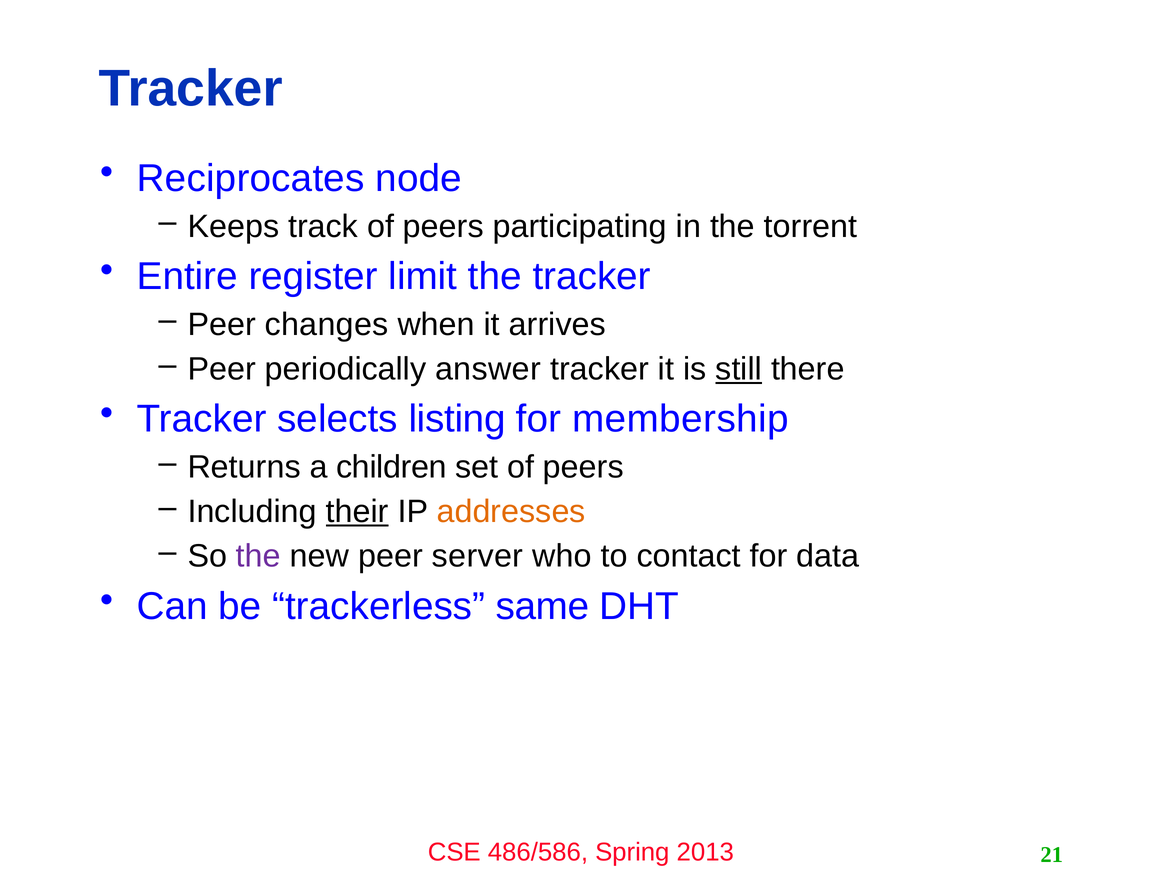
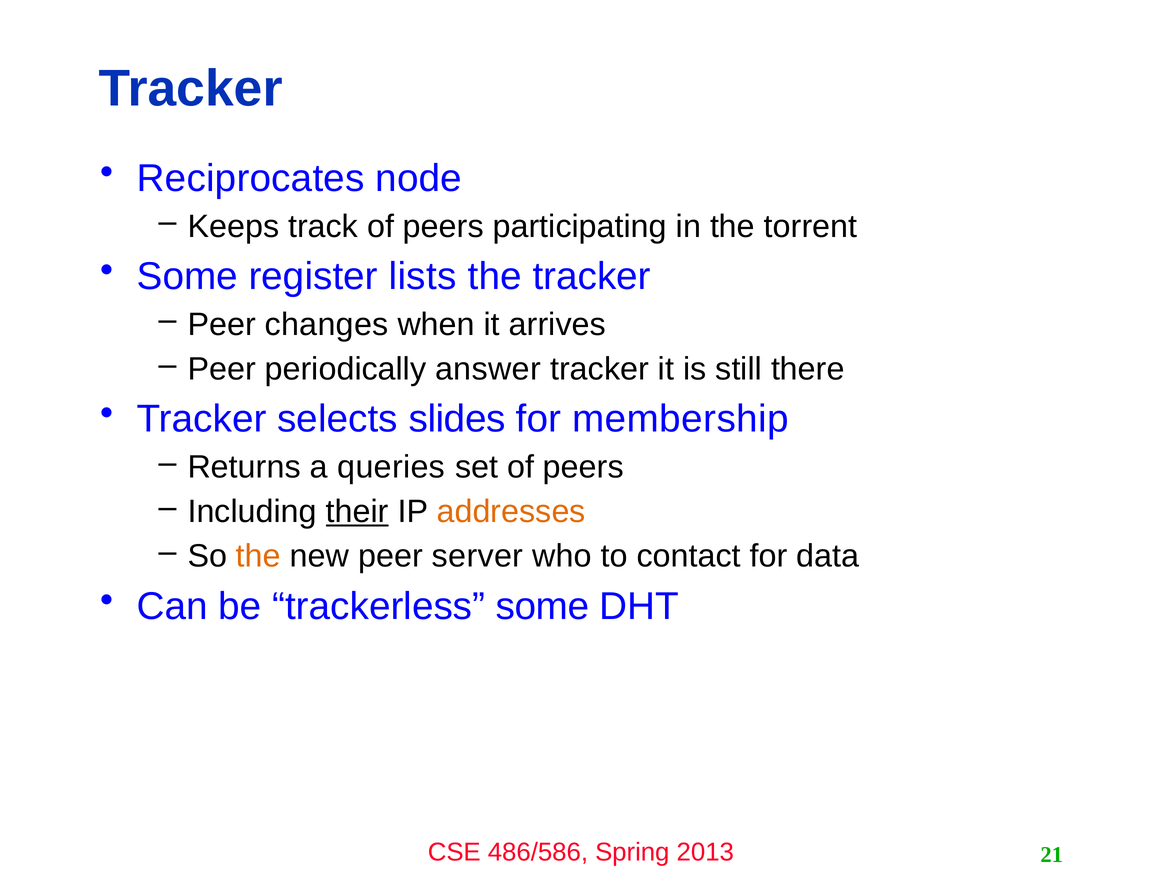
Entire: Entire -> Some (187, 276)
limit: limit -> lists (423, 276)
still underline: present -> none (739, 369)
listing: listing -> slides (457, 419)
children: children -> queries (391, 467)
the colour: purple -> orange (258, 556)
trackerless same: same -> some (543, 606)
